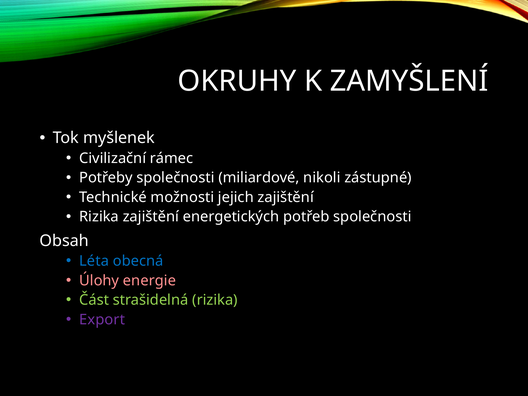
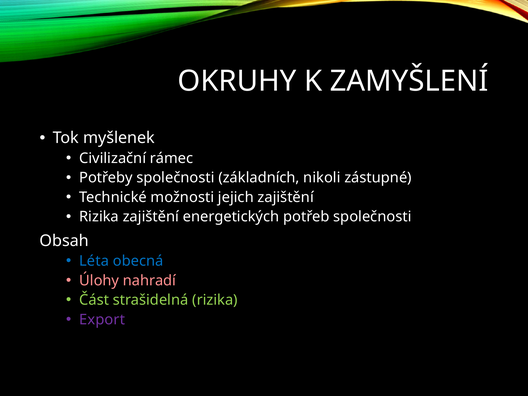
miliardové: miliardové -> základních (259, 178)
energie: energie -> nahradí (150, 281)
